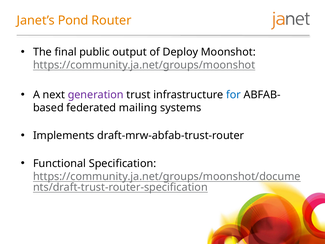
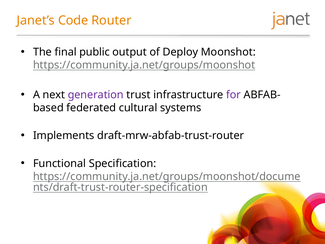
Pond: Pond -> Code (73, 20)
for colour: blue -> purple (234, 95)
mailing: mailing -> cultural (138, 108)
